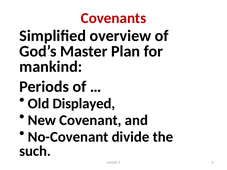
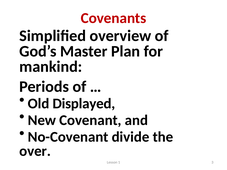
such: such -> over (35, 151)
